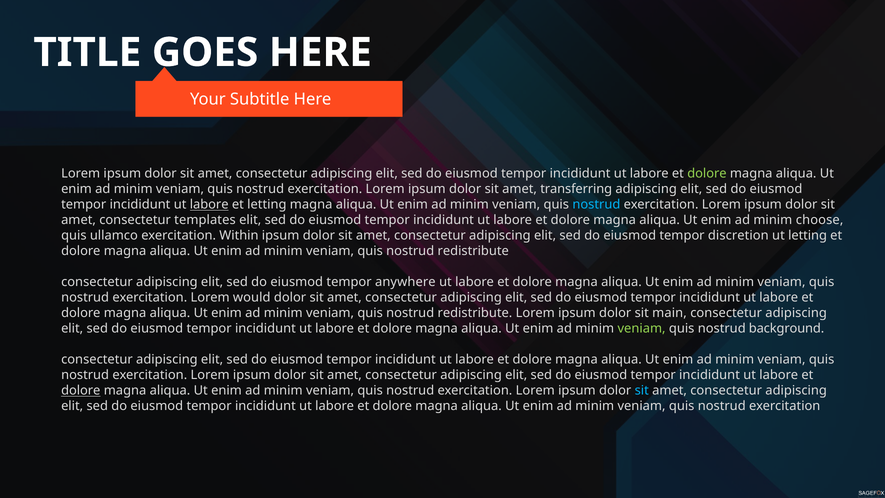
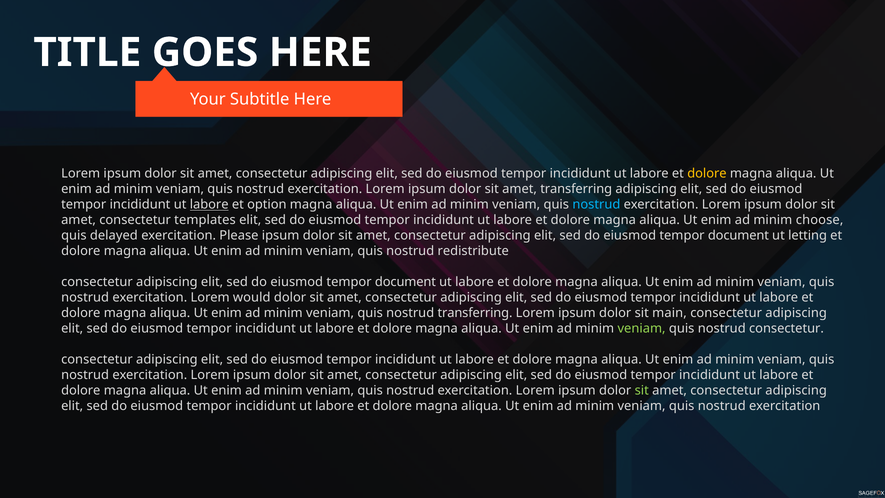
dolore colour: light green -> yellow (707, 174)
et letting: letting -> option (267, 205)
ullamco: ullamco -> delayed (114, 236)
Within: Within -> Please (239, 236)
discretion: discretion -> document (738, 236)
anywhere: anywhere -> document (405, 282)
redistribute: redistribute -> transferring (475, 313)
nostrud background: background -> consectetur (786, 329)
dolore underline: present -> none (81, 391)
sit colour: light blue -> light green (642, 391)
